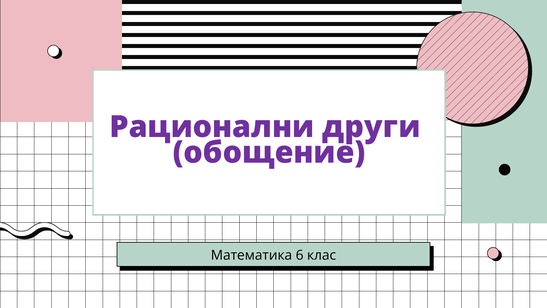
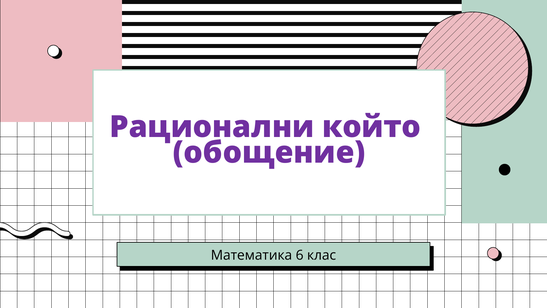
други: други -> който (372, 127)
